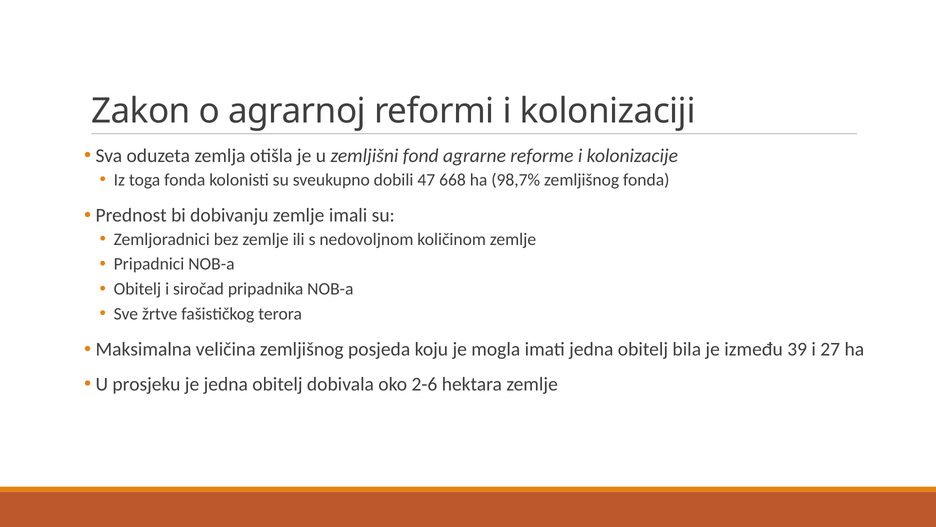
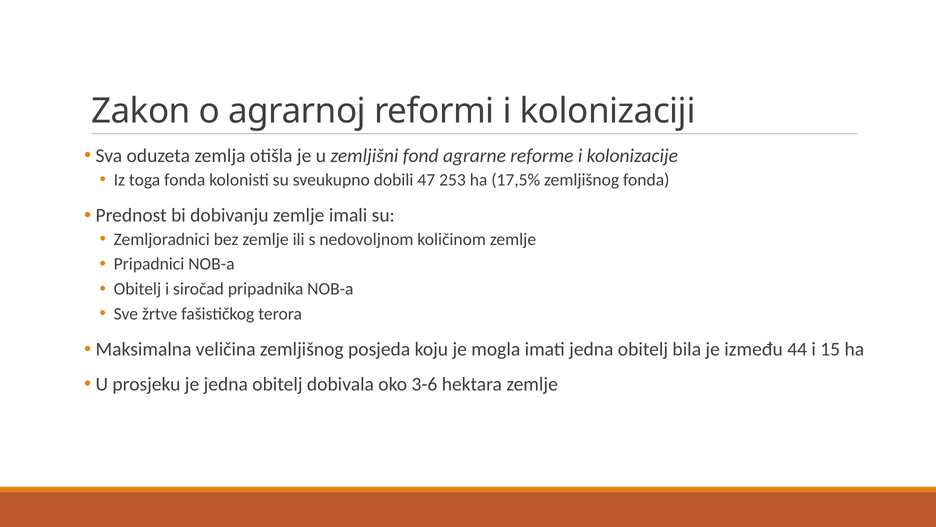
668: 668 -> 253 (452, 180)
98,7%: 98,7% -> 17,5% (516, 180)
39: 39 -> 44 (797, 349)
27: 27 -> 15 (830, 349)
2-6: 2-6 -> 3-6 (424, 384)
